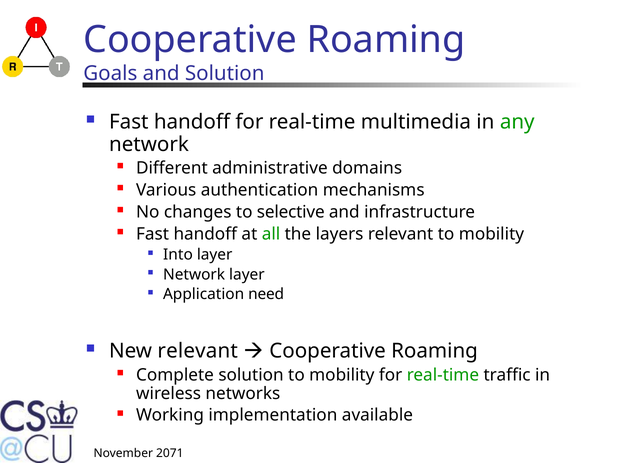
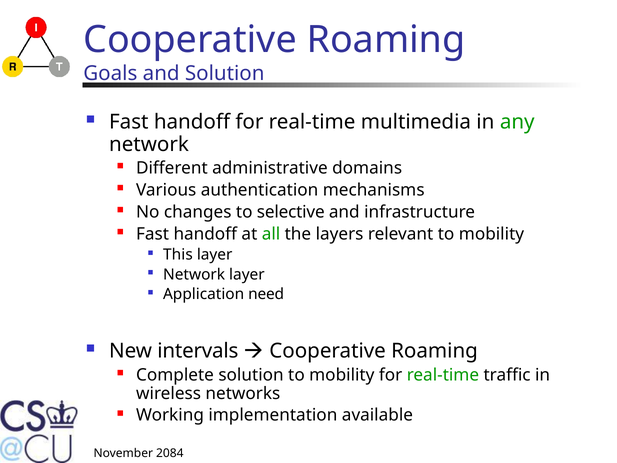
Into: Into -> This (178, 255)
New relevant: relevant -> intervals (198, 351)
2071: 2071 -> 2084 (170, 453)
